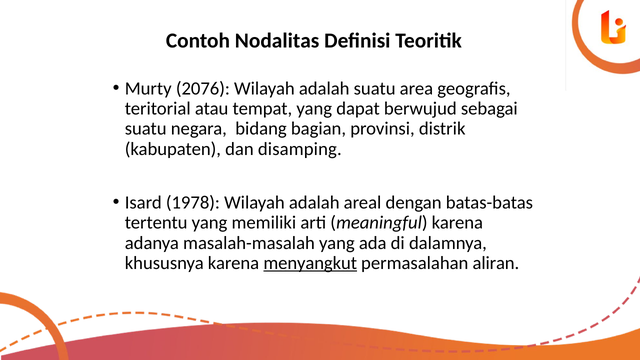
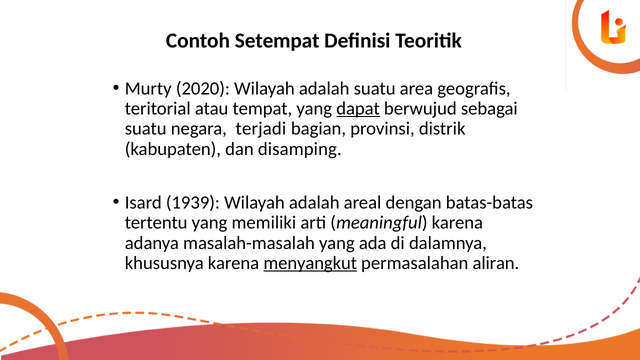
Nodalitas: Nodalitas -> Setempat (277, 41)
2076: 2076 -> 2020 (203, 88)
dapat underline: none -> present (358, 109)
bidang: bidang -> terjadi (261, 129)
1978: 1978 -> 1939 (193, 203)
